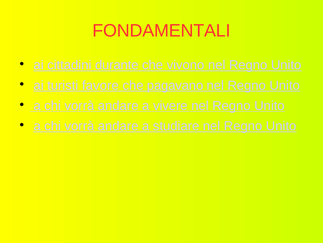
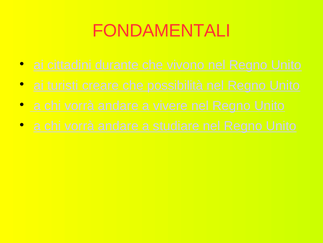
favore: favore -> creare (100, 85)
pagavano: pagavano -> possibilità (175, 85)
